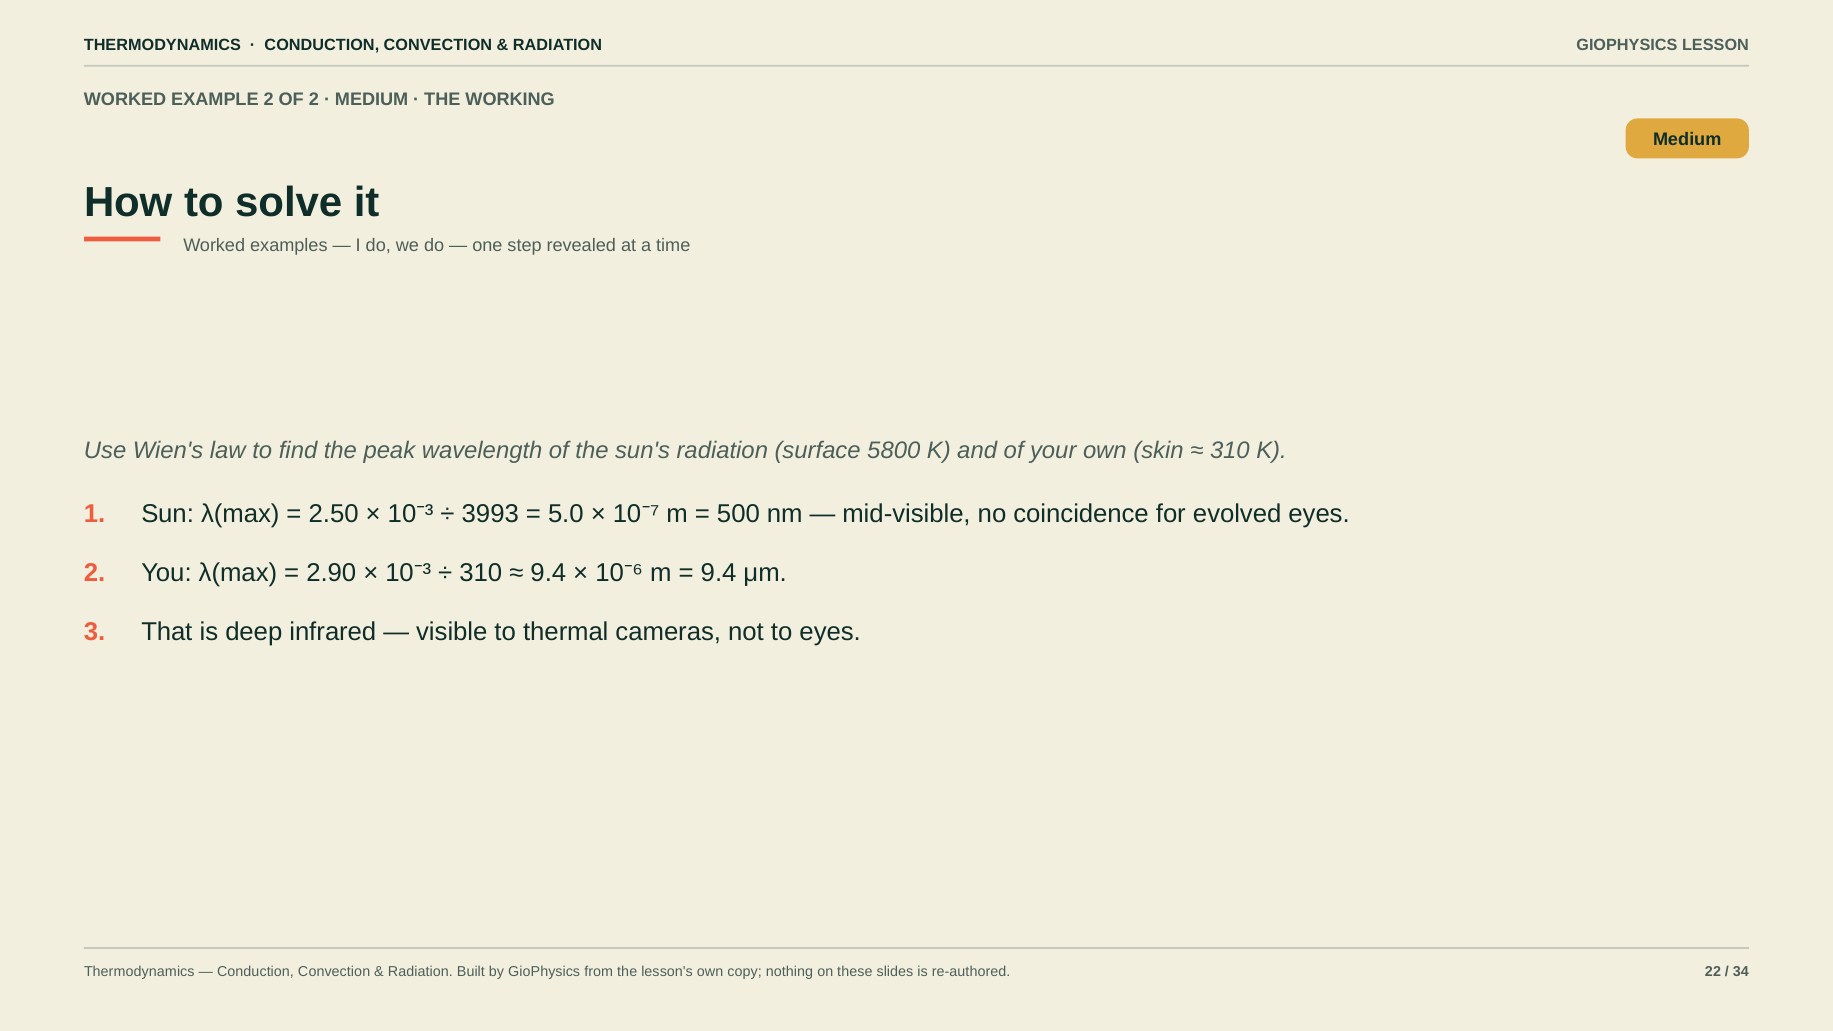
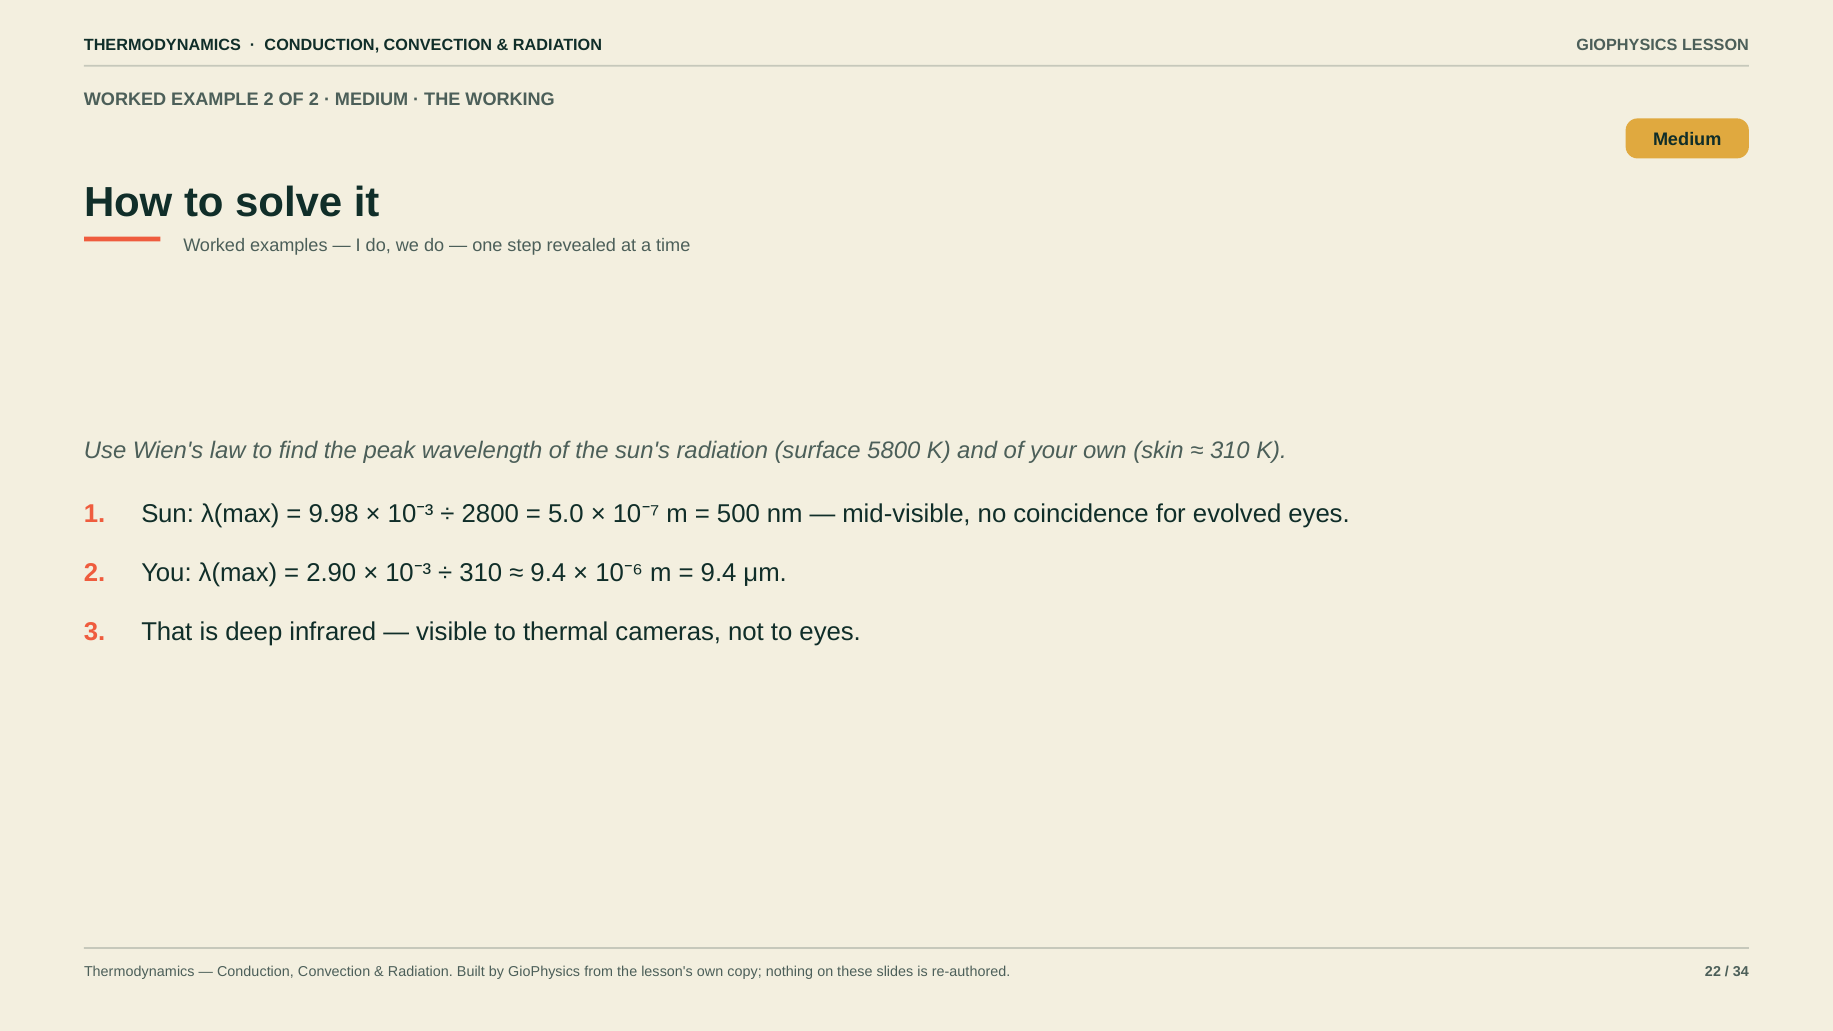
2.50: 2.50 -> 9.98 (334, 514)
3993: 3993 -> 2800 (490, 514)
